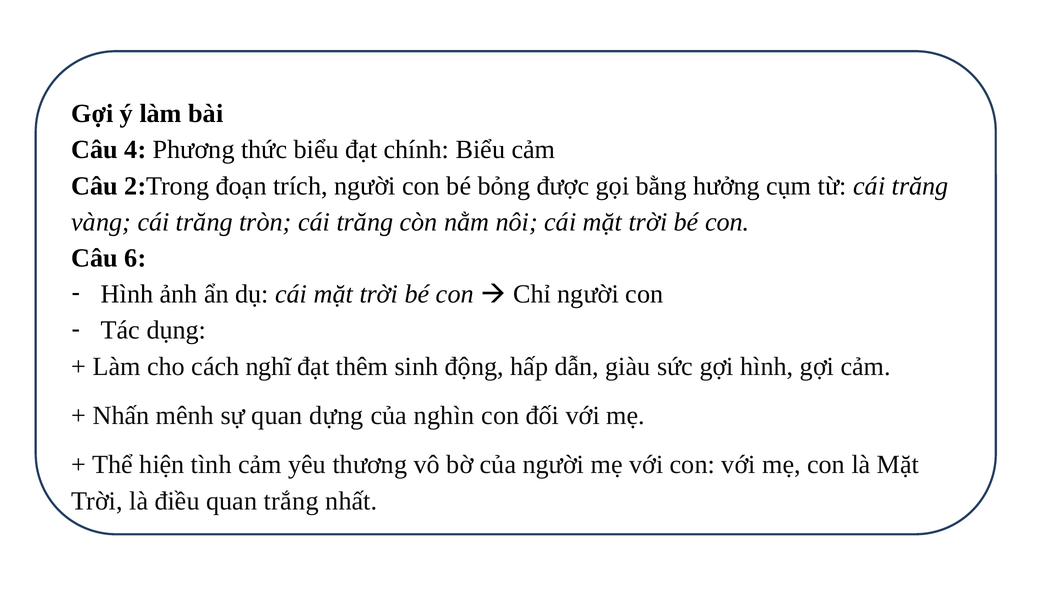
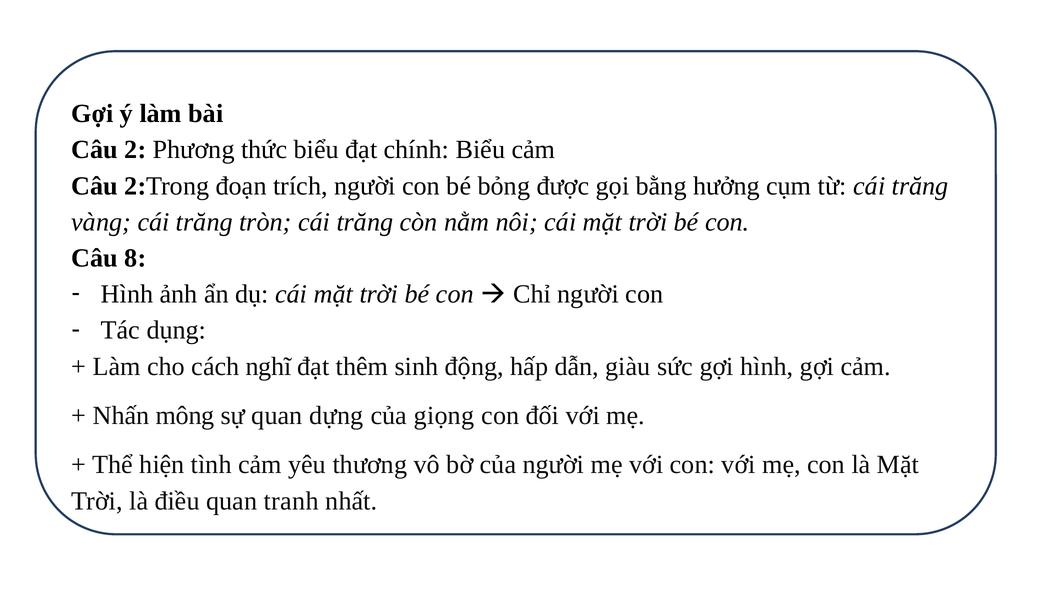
4: 4 -> 2 (135, 150)
6: 6 -> 8 (135, 258)
mênh: mênh -> mông (185, 416)
nghìn: nghìn -> giọng (444, 416)
trắng: trắng -> tranh (291, 501)
